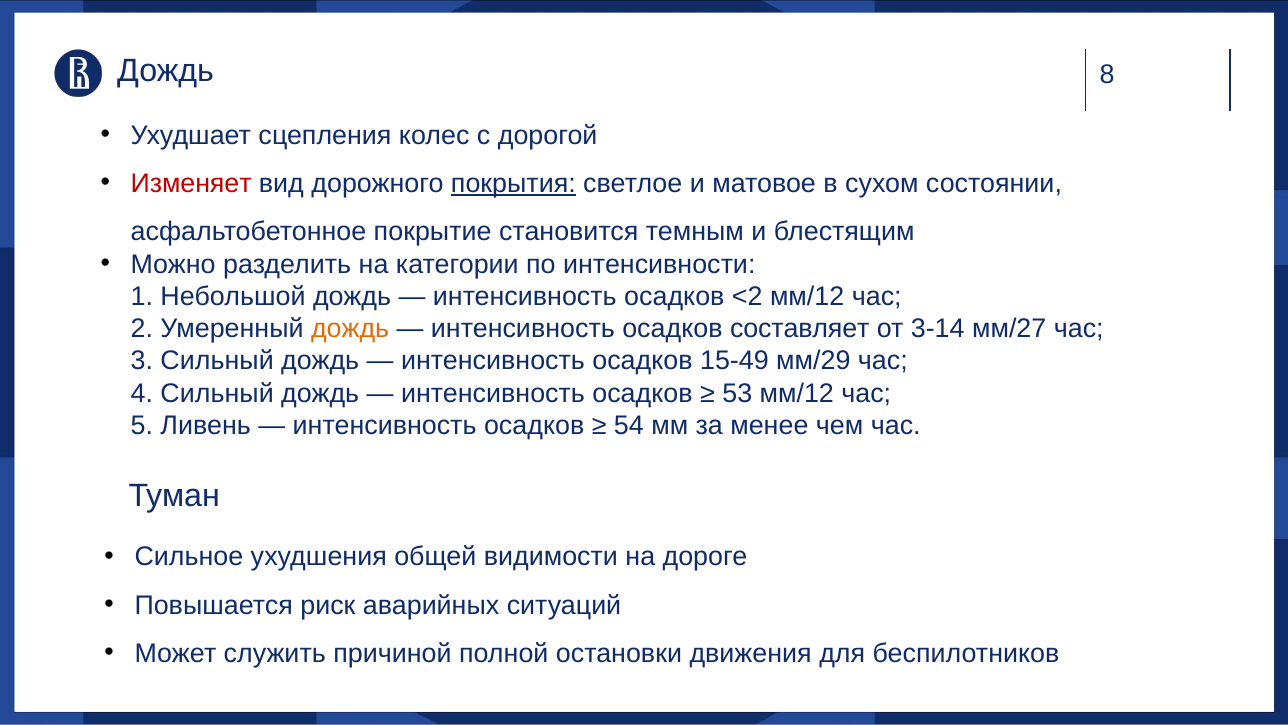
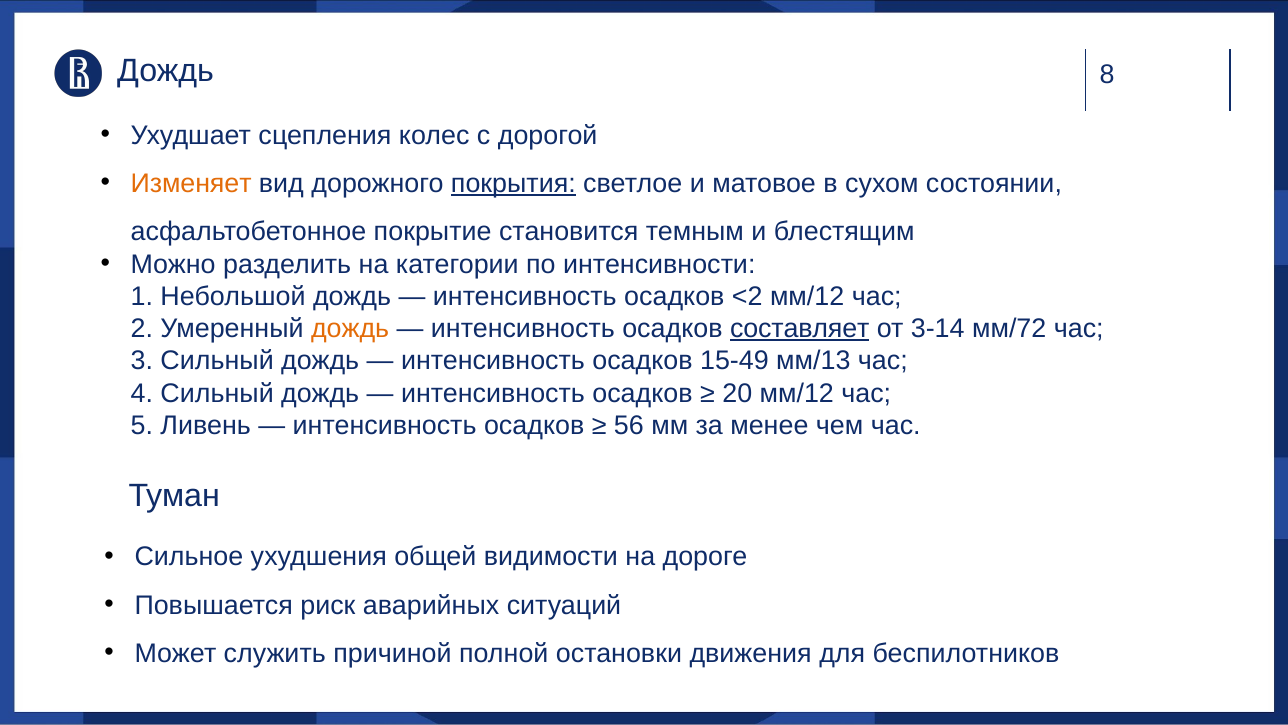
Изменяет colour: red -> orange (191, 184)
составляет underline: none -> present (800, 328)
мм/27: мм/27 -> мм/72 (1009, 328)
мм/29: мм/29 -> мм/13 (813, 361)
53: 53 -> 20 (737, 393)
54: 54 -> 56 (629, 425)
